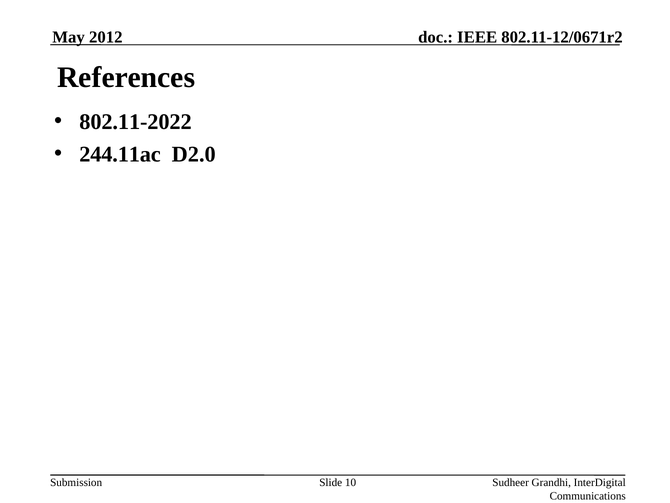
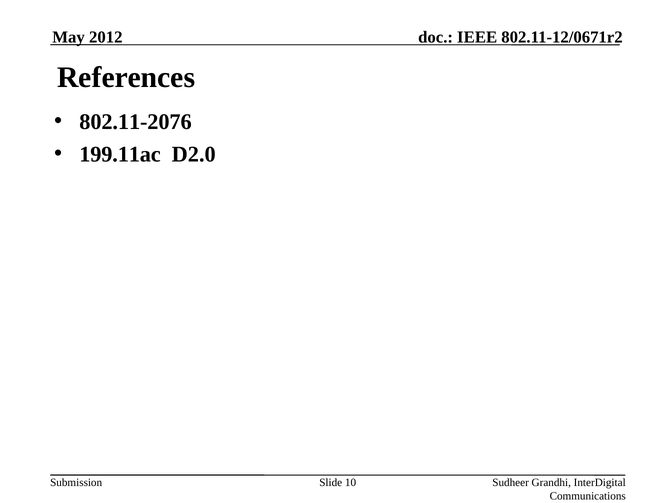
802.11-2022: 802.11-2022 -> 802.11-2076 (136, 122)
244.11ac: 244.11ac -> 199.11ac (120, 154)
